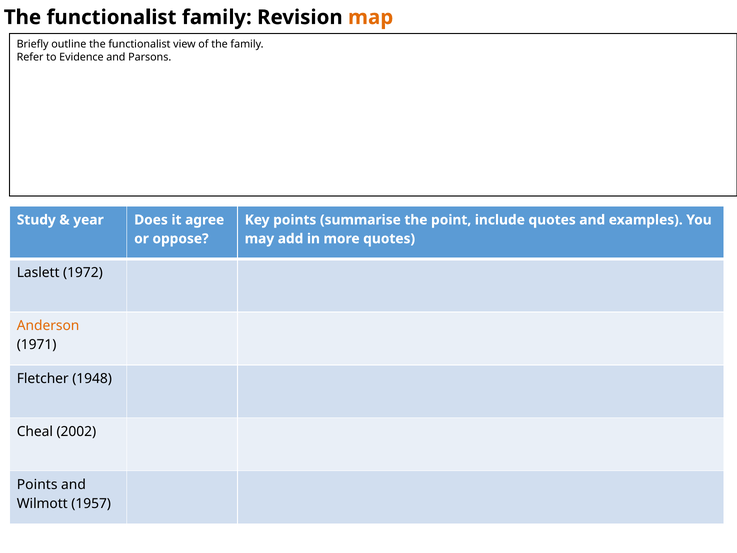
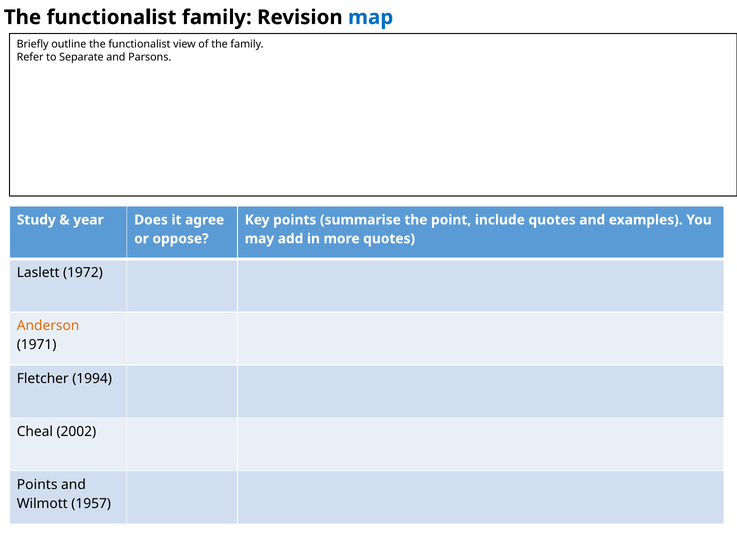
map colour: orange -> blue (371, 17)
Evidence: Evidence -> Separate (81, 57)
1948: 1948 -> 1994 (92, 379)
